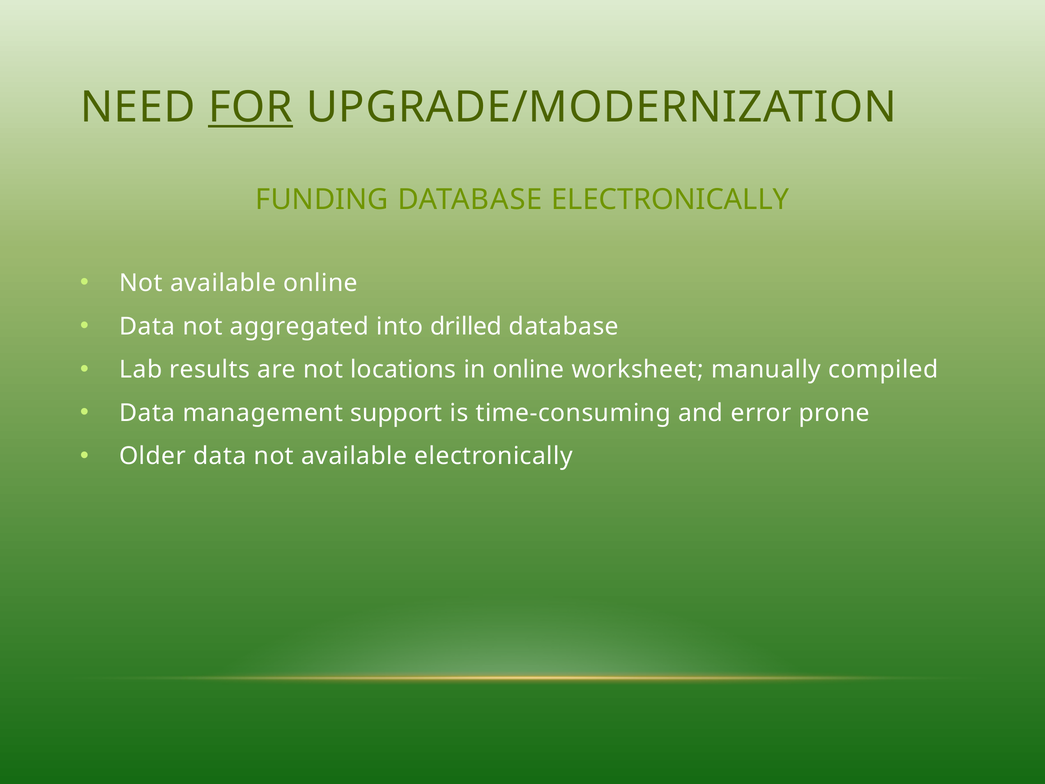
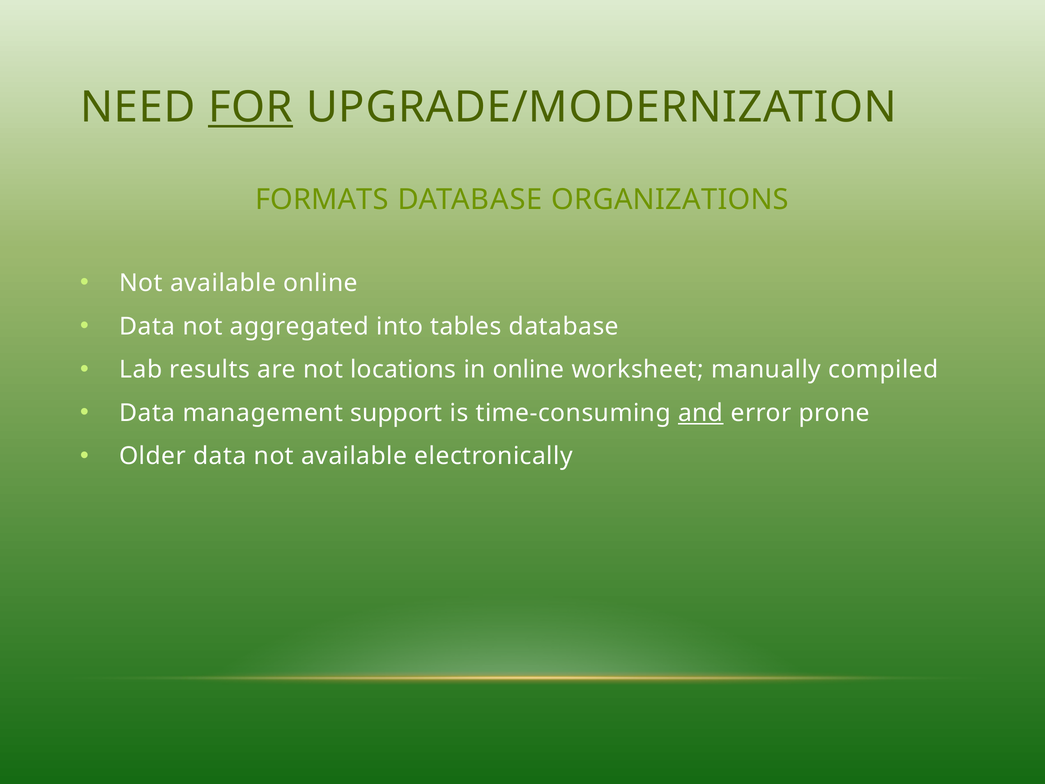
FUNDING: FUNDING -> FORMATS (322, 200)
DATABASE ELECTRONICALLY: ELECTRONICALLY -> ORGANIZATIONS (670, 200)
drilled: drilled -> tables (466, 326)
and underline: none -> present (701, 413)
